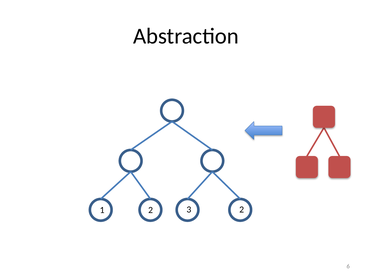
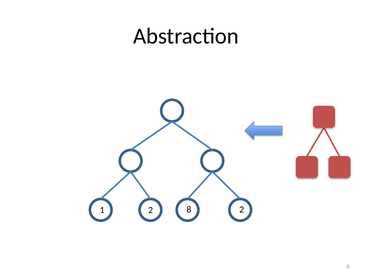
3: 3 -> 8 (189, 210)
